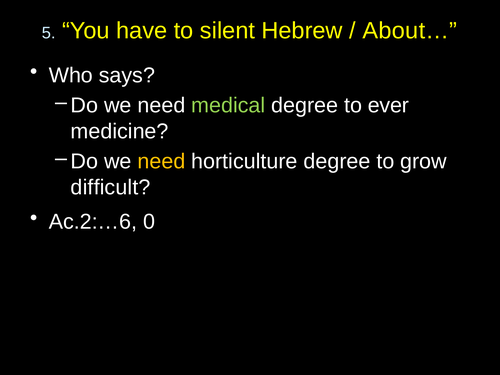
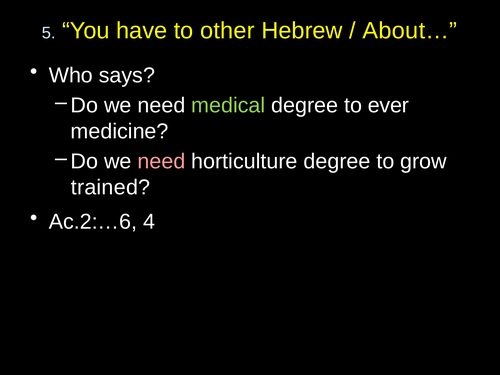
silent: silent -> other (227, 31)
need colour: yellow -> pink (161, 161)
difficult: difficult -> trained (111, 187)
0: 0 -> 4 (149, 222)
